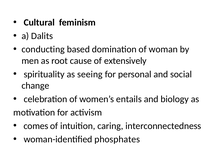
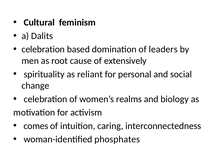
conducting: conducting -> celebration (43, 49)
woman: woman -> leaders (163, 49)
seeing: seeing -> reliant (90, 74)
entails: entails -> realms (129, 99)
